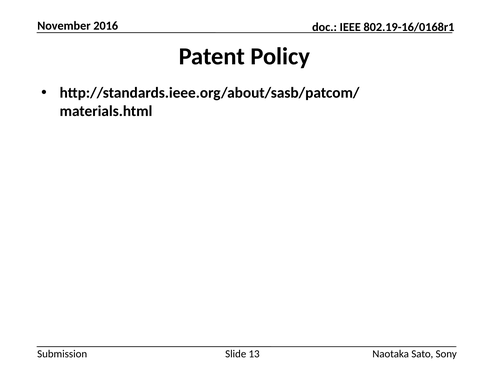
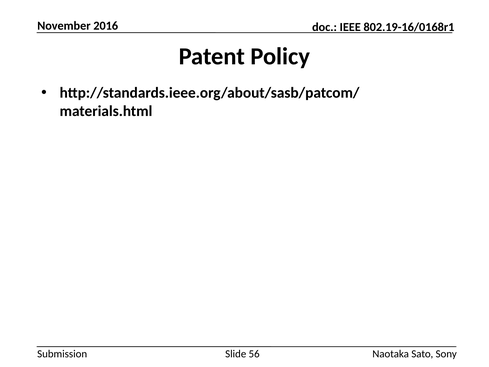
13: 13 -> 56 (254, 354)
